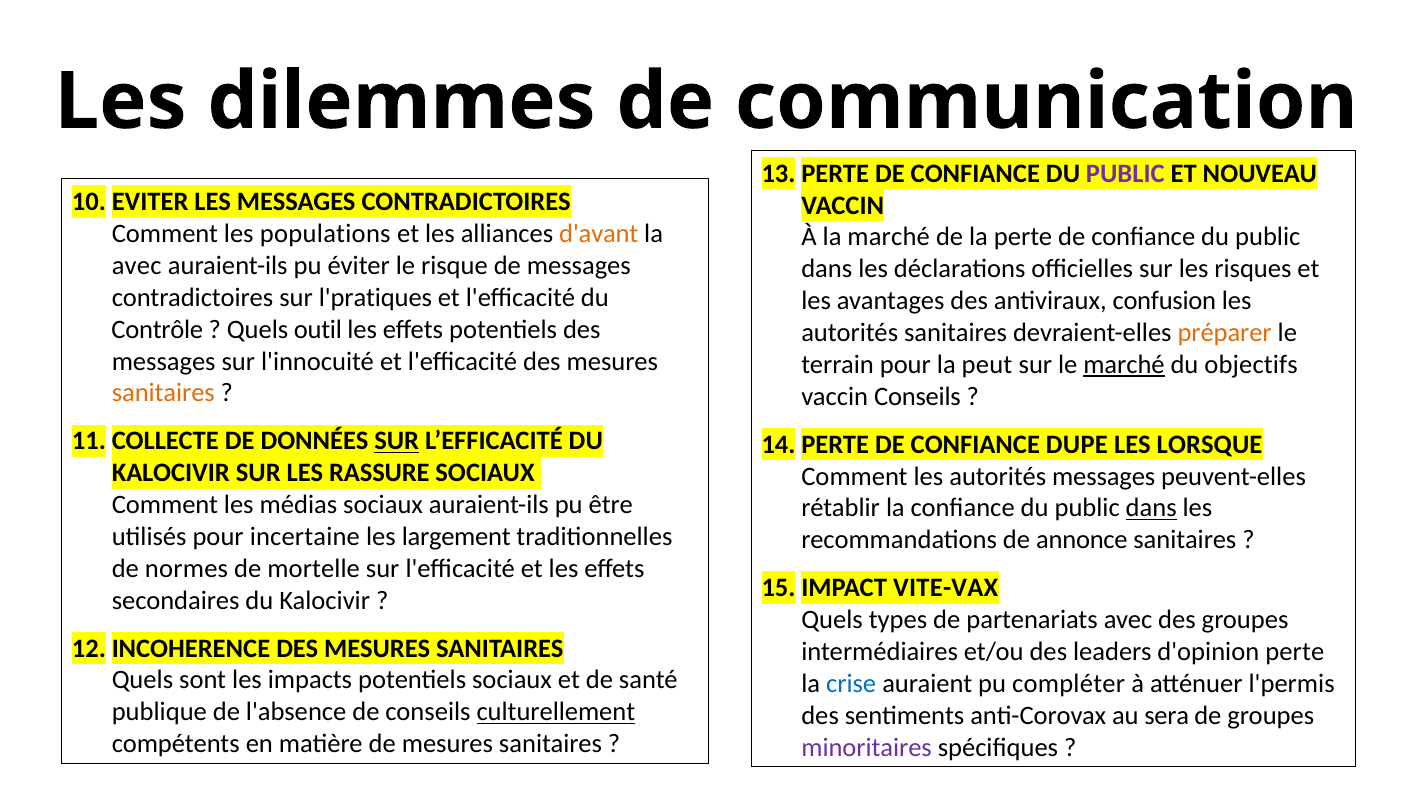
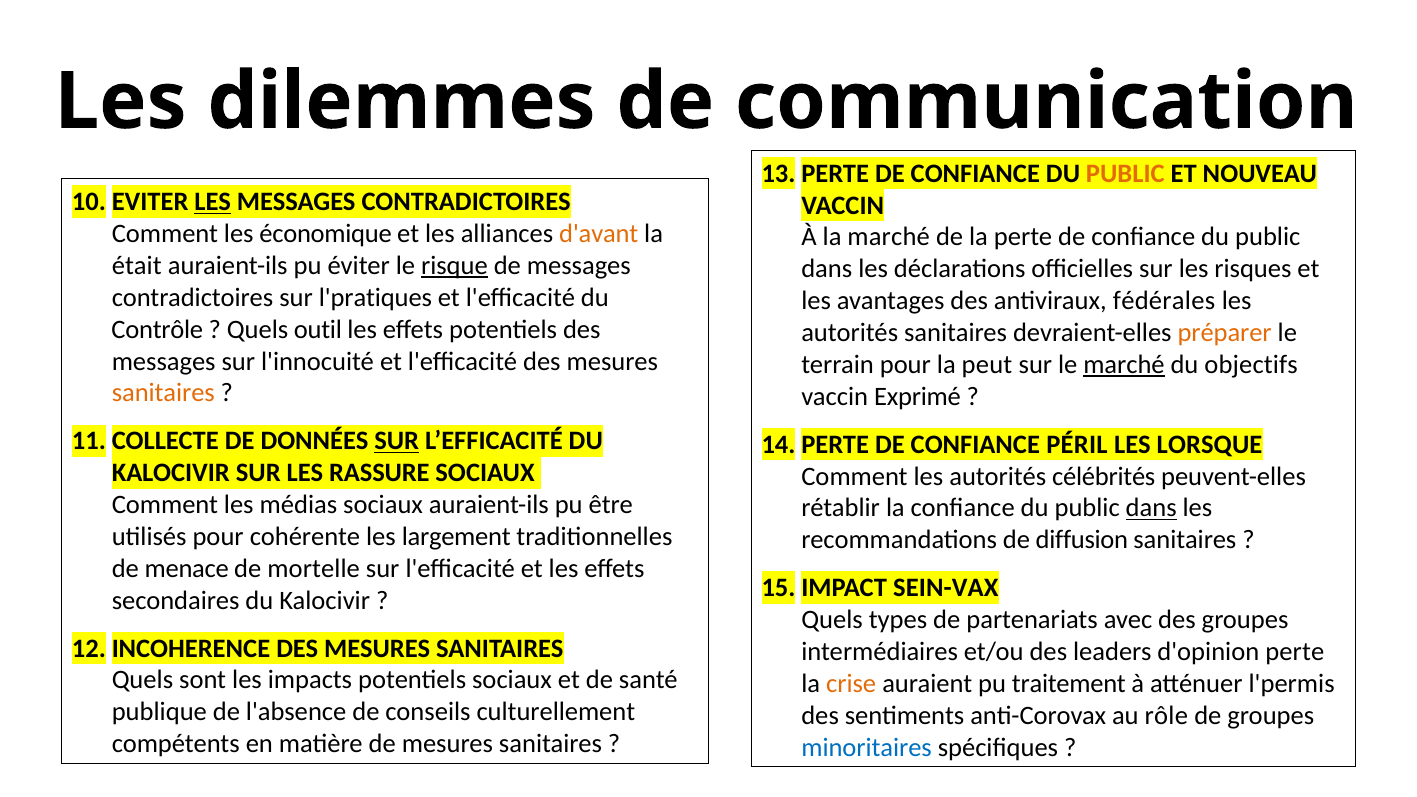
PUBLIC colour: purple -> orange (1125, 173)
LES underline: none -> present (213, 202)
populations: populations -> économique (326, 234)
avec: avec -> était (137, 266)
risque underline: none -> present (454, 266)
confusion: confusion -> fédérales (1164, 301)
vaccin Conseils: Conseils -> Exprimé (917, 397)
DUPE: DUPE -> PÉRIL (1077, 444)
autorités messages: messages -> célébrités (1104, 476)
incertaine: incertaine -> cohérente (305, 537)
annonce: annonce -> diffusion (1082, 540)
normes: normes -> menace (187, 569)
VITE-VAX: VITE-VAX -> SEIN-VAX (946, 588)
crise colour: blue -> orange (851, 684)
compléter: compléter -> traitement (1069, 684)
culturellement underline: present -> none (556, 712)
sera: sera -> rôle (1166, 715)
minoritaires colour: purple -> blue (867, 747)
